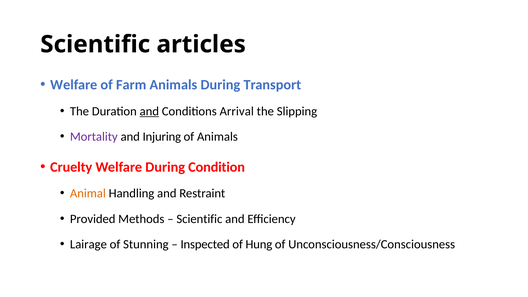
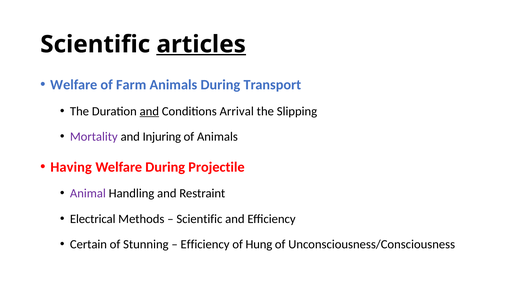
articles underline: none -> present (201, 44)
Cruelty: Cruelty -> Having (71, 167)
Condition: Condition -> Projectile (217, 167)
Animal colour: orange -> purple (88, 193)
Provided: Provided -> Electrical (93, 219)
Lairage: Lairage -> Certain (88, 244)
Inspected: Inspected -> Efficiency (205, 244)
